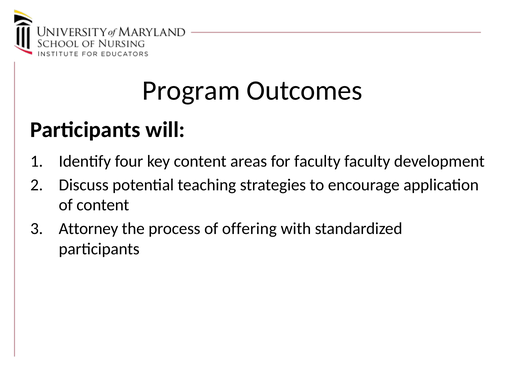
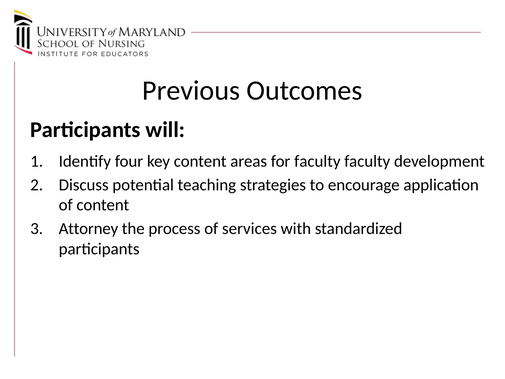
Program: Program -> Previous (191, 91)
offering: offering -> services (249, 228)
